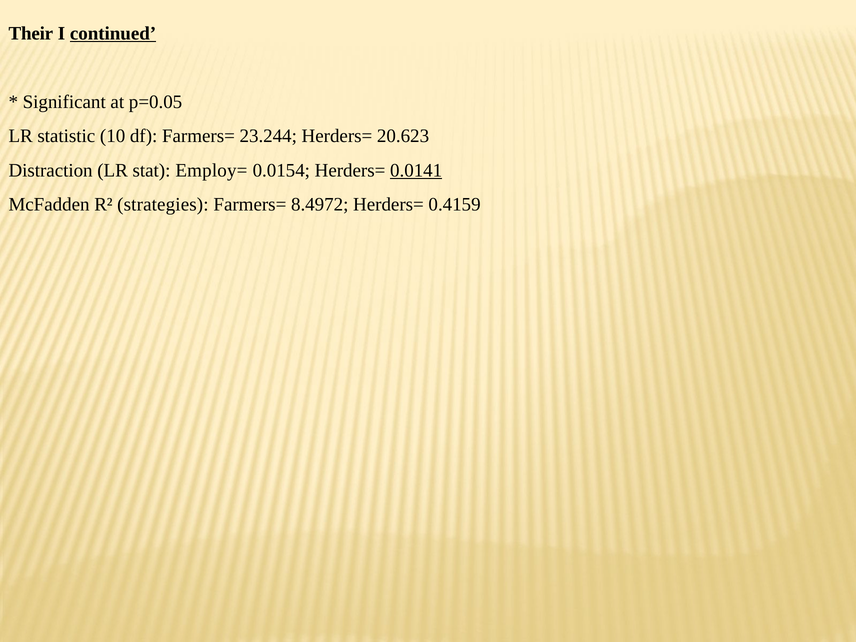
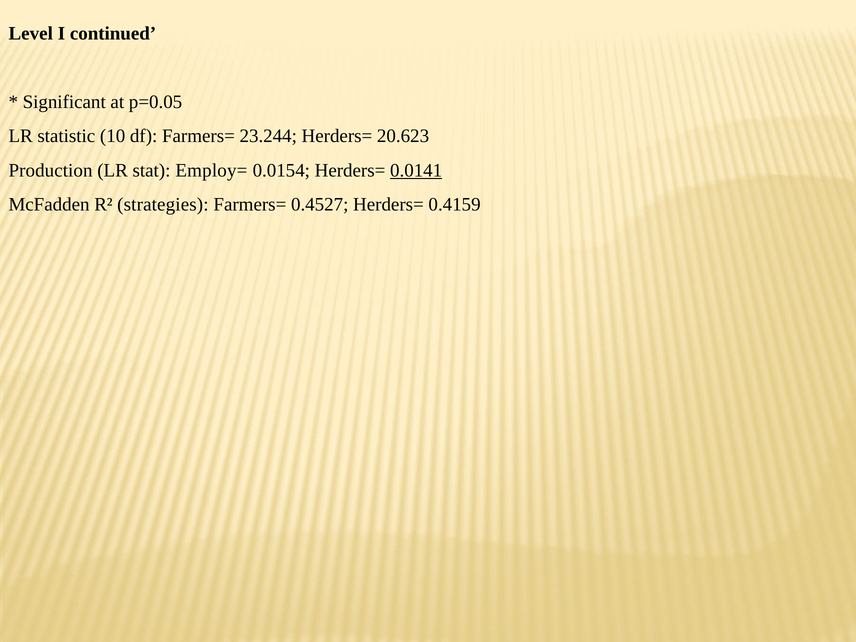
Their: Their -> Level (31, 33)
continued underline: present -> none (113, 33)
Distraction: Distraction -> Production (51, 170)
8.4972: 8.4972 -> 0.4527 (320, 204)
